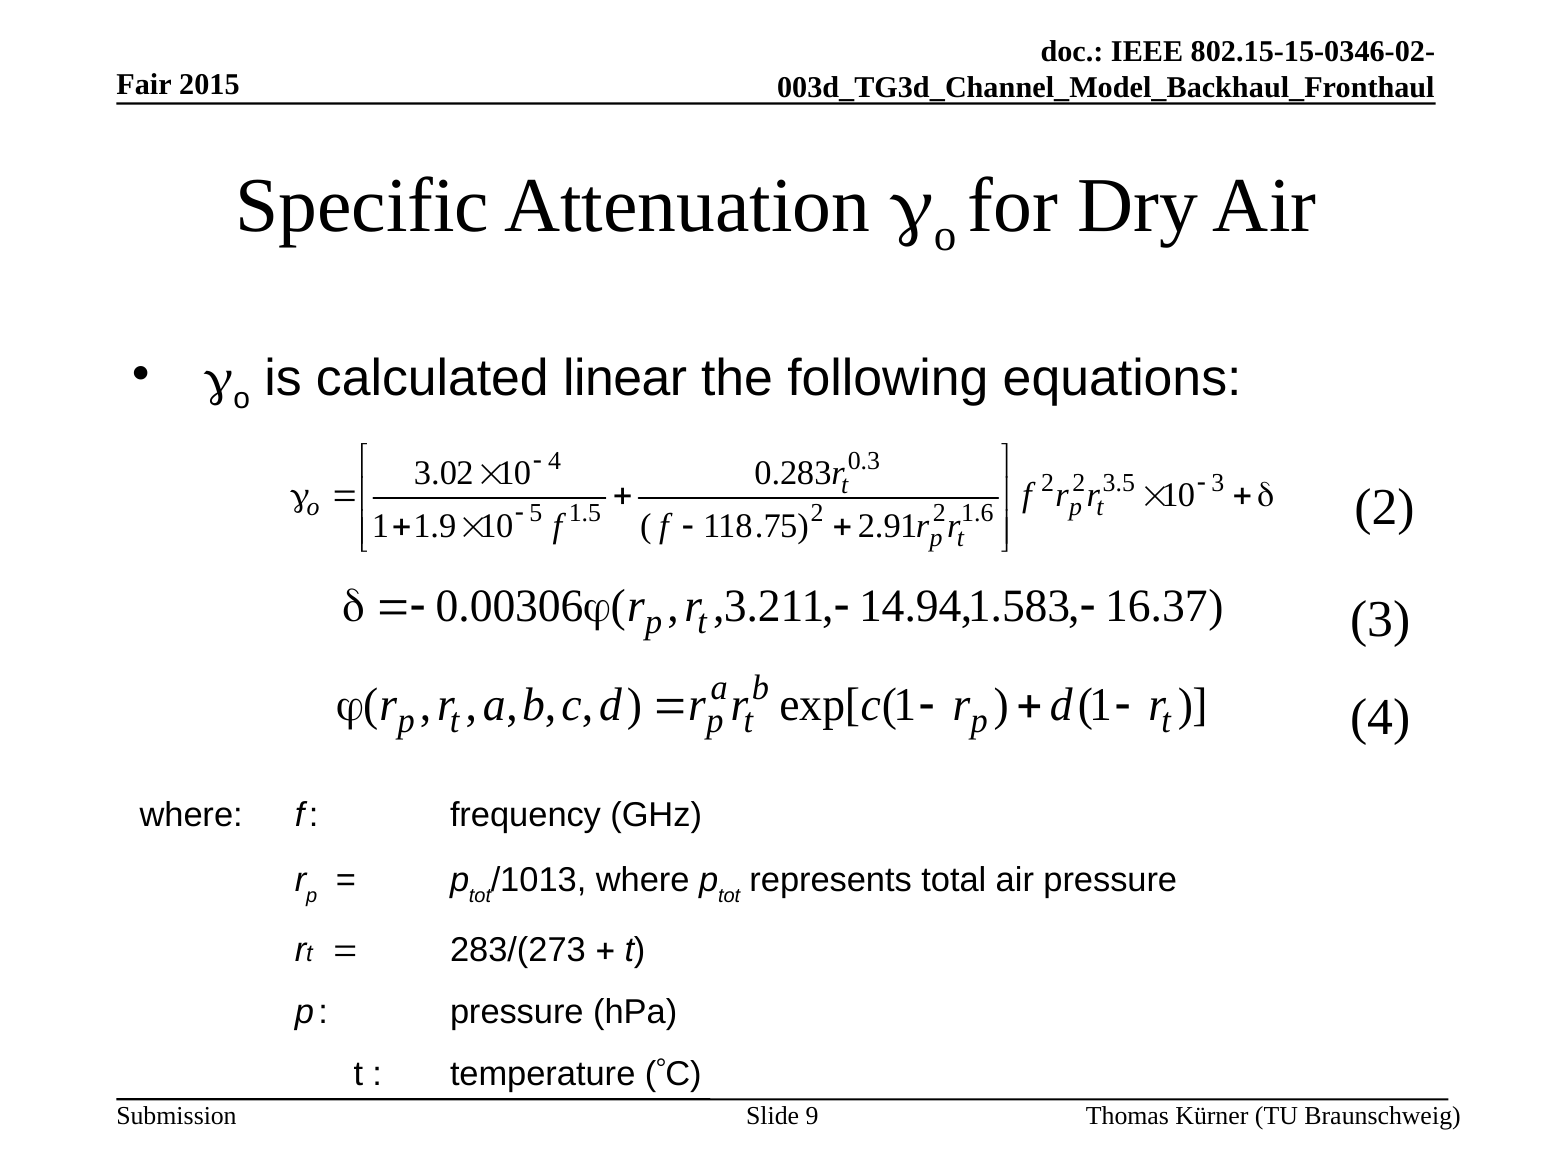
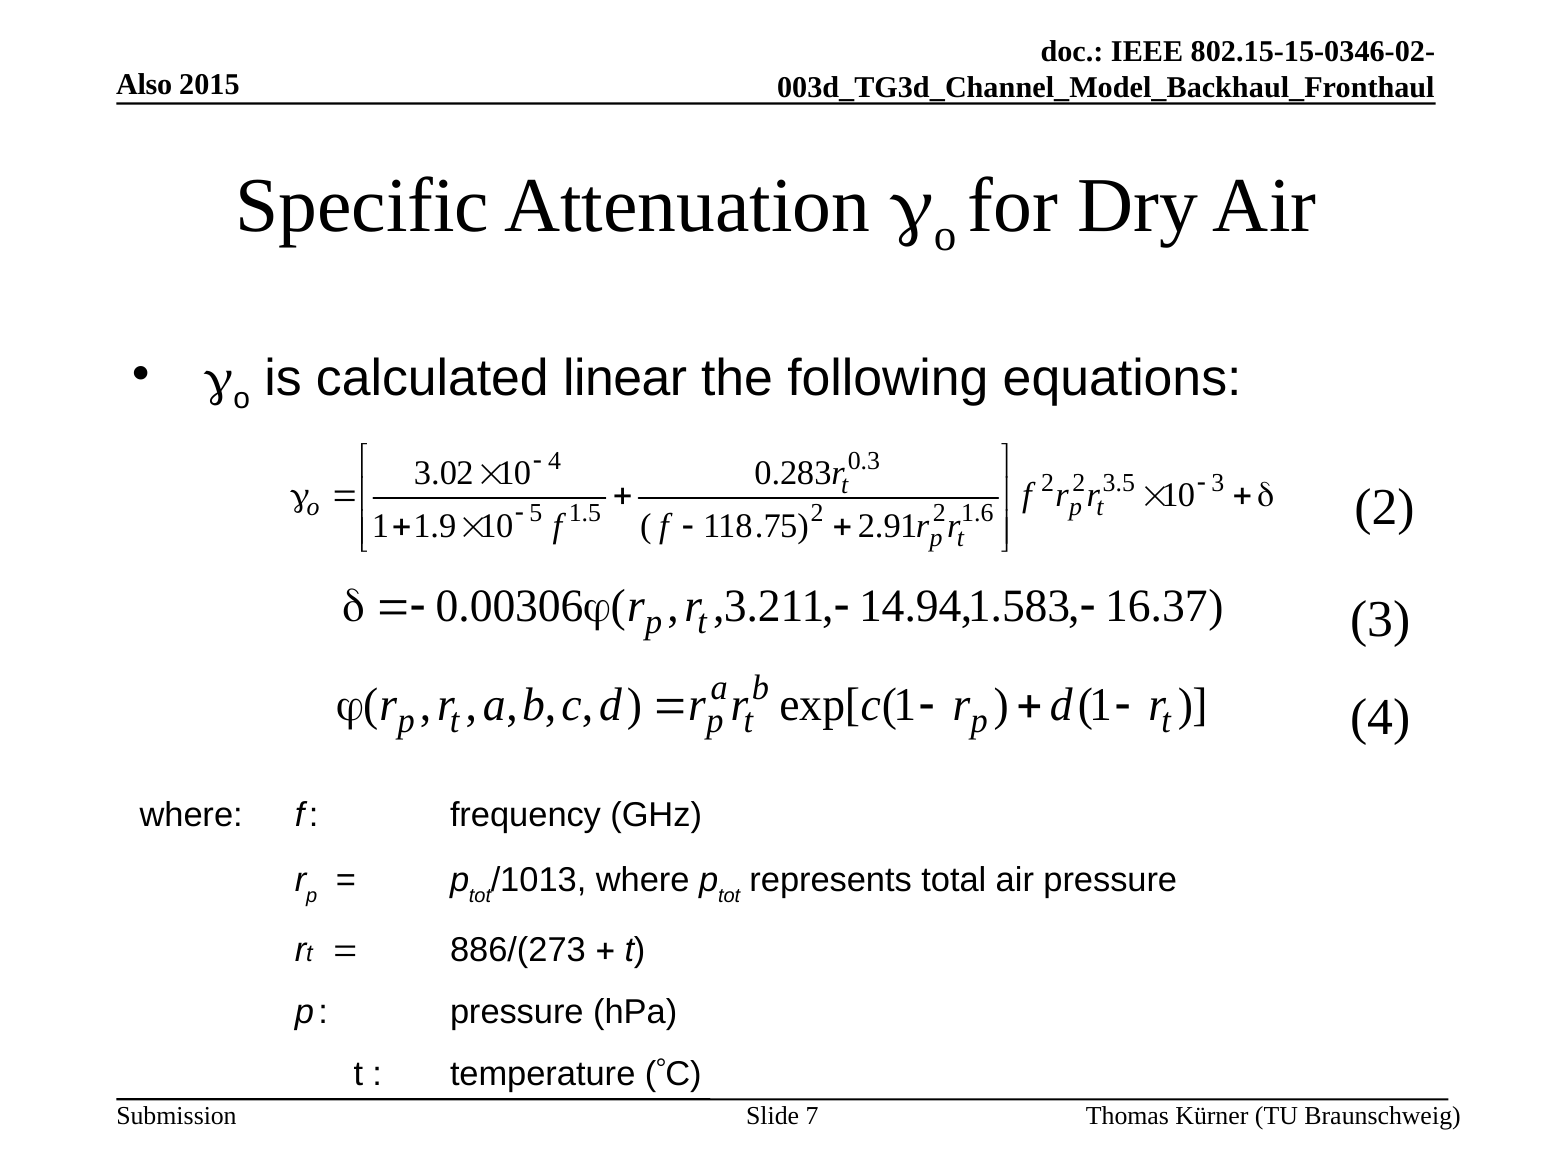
Fair: Fair -> Also (144, 85)
283/(273: 283/(273 -> 886/(273 (518, 950)
Slide 9: 9 -> 7 (812, 1116)
